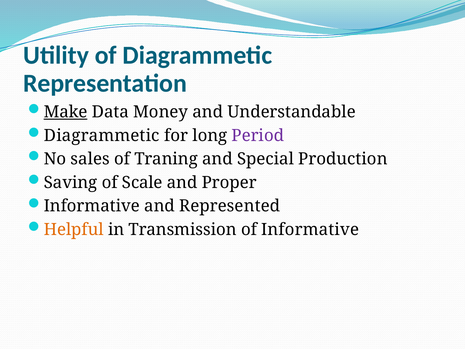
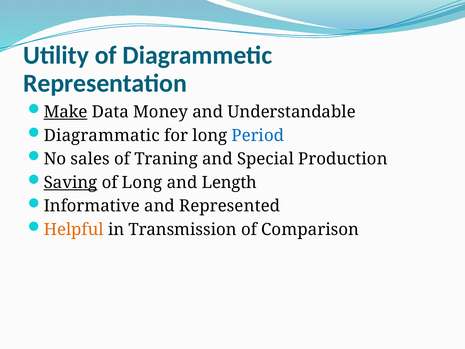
Diagrammetic: Diagrammetic -> Diagrammatic (102, 135)
Period colour: purple -> blue (258, 135)
Saving underline: none -> present (71, 182)
of Scale: Scale -> Long (142, 182)
Proper: Proper -> Length (229, 182)
of Informative: Informative -> Comparison (310, 229)
